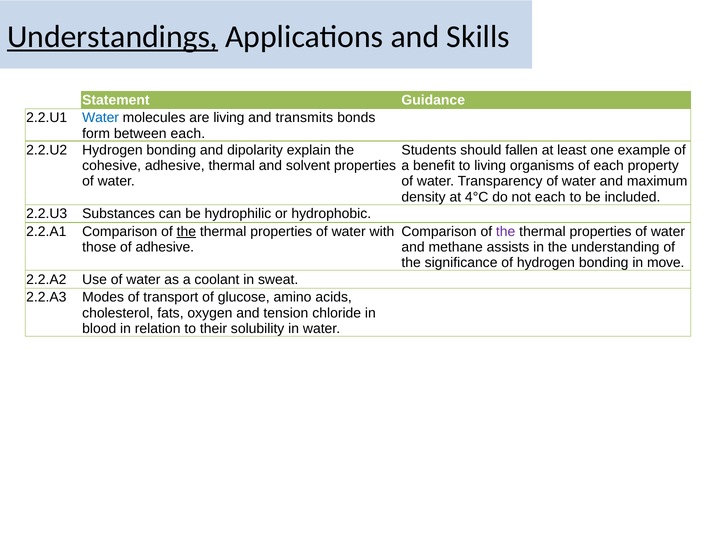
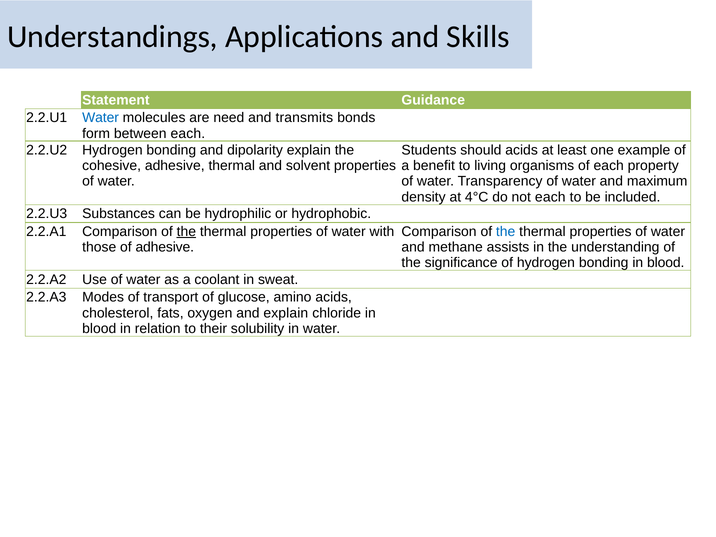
Understandings underline: present -> none (113, 37)
are living: living -> need (229, 118)
should fallen: fallen -> acids (522, 150)
the colour: purple -> blue (506, 232)
bonding in move: move -> blood (666, 263)
and tension: tension -> explain (286, 313)
